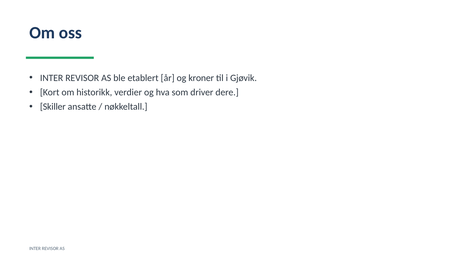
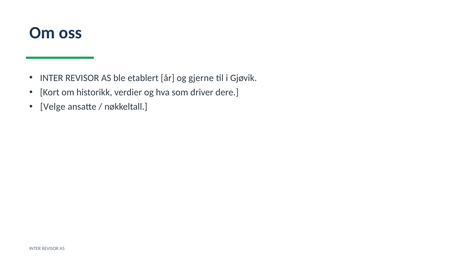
kroner: kroner -> gjerne (201, 78)
Skiller: Skiller -> Velge (53, 107)
